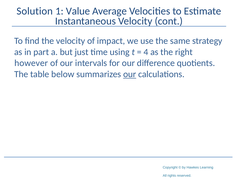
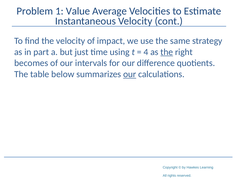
Solution: Solution -> Problem (35, 11)
the underline: none -> present (167, 52)
however: however -> becomes (31, 63)
